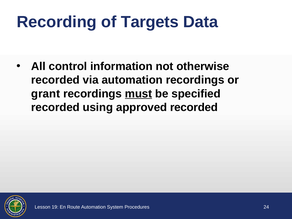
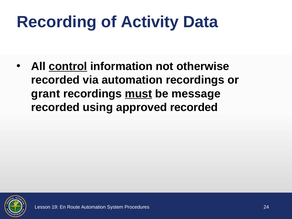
Targets: Targets -> Activity (150, 22)
control underline: none -> present (68, 66)
specified: specified -> message (196, 94)
